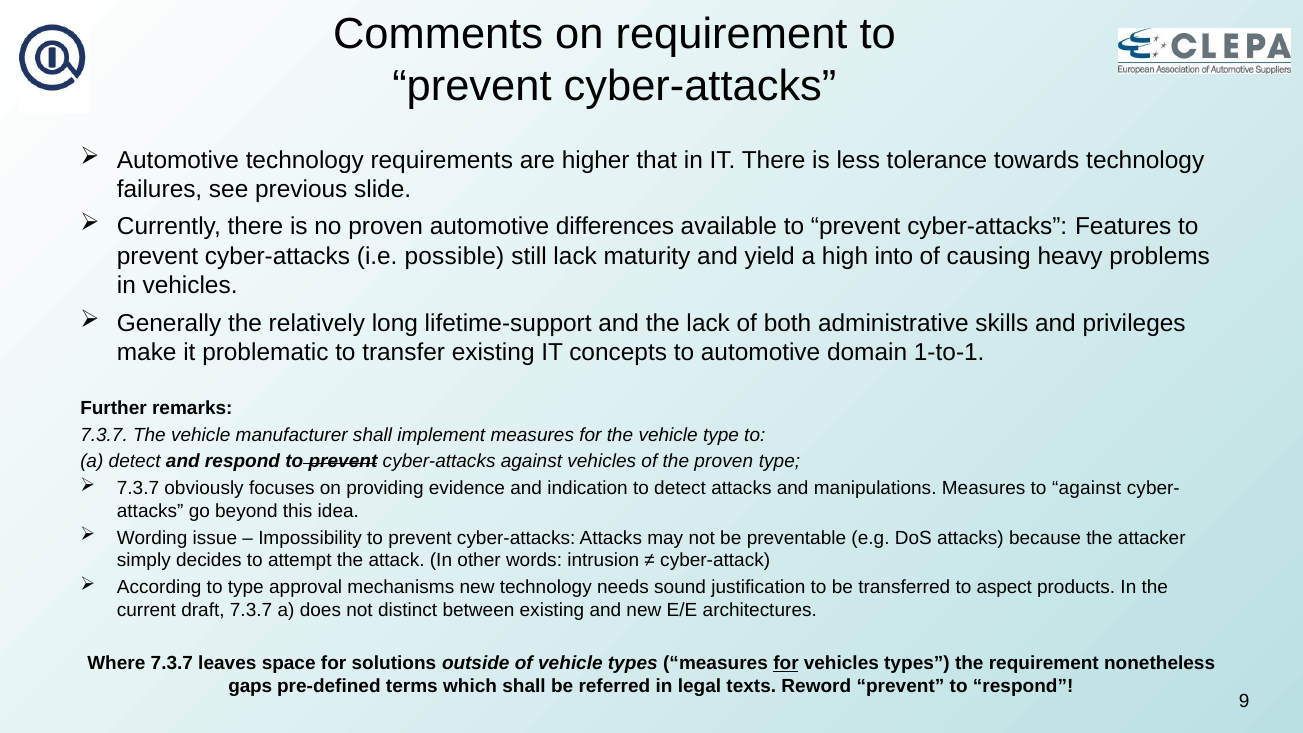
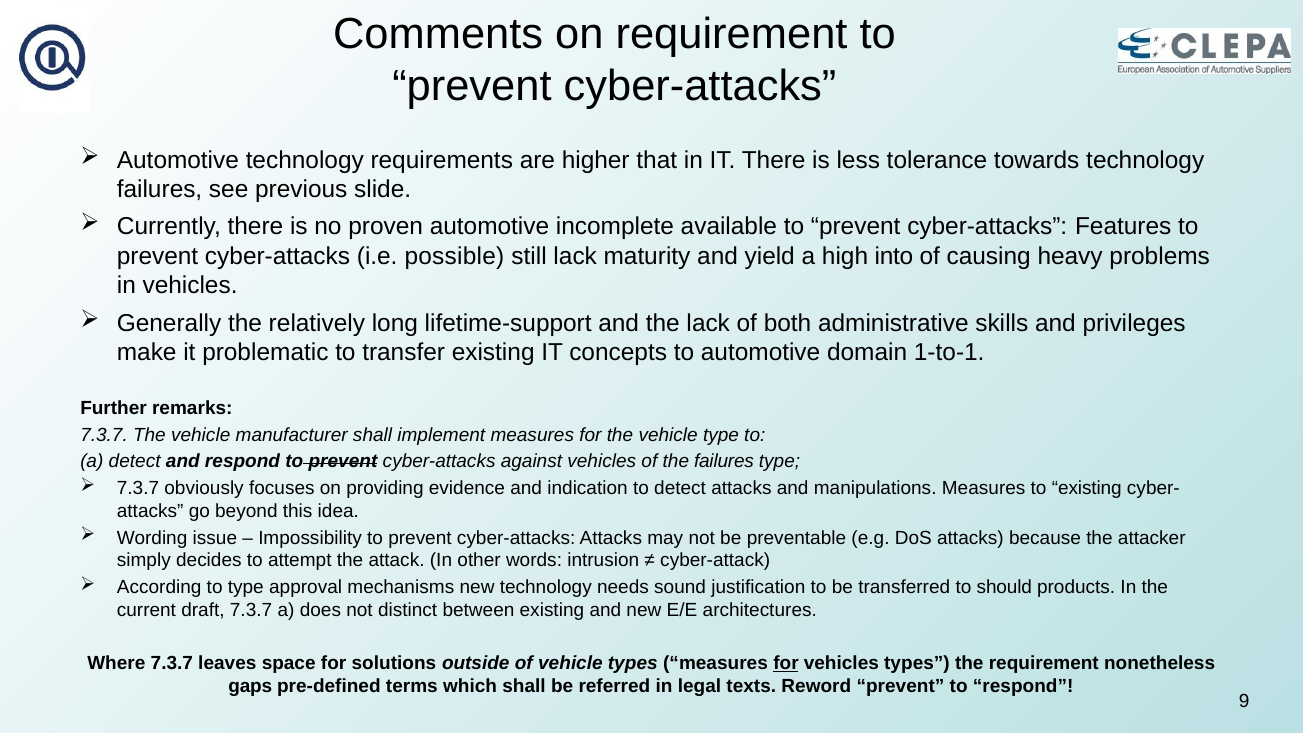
differences: differences -> incomplete (615, 227)
the proven: proven -> failures (724, 462)
to against: against -> existing (1087, 488)
aspect: aspect -> should (1004, 587)
